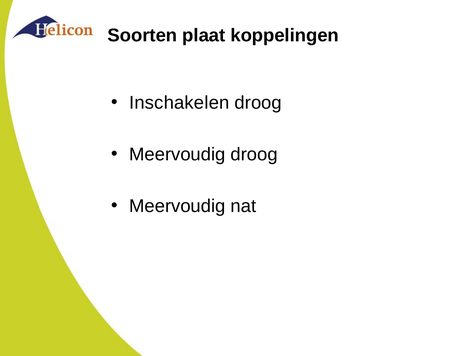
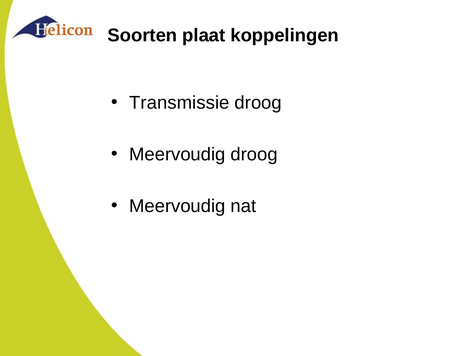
Inschakelen: Inschakelen -> Transmissie (179, 103)
